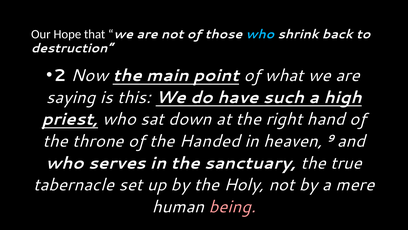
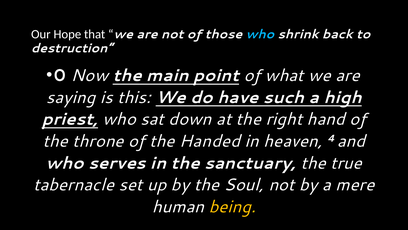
2: 2 -> 0 (60, 75)
9: 9 -> 4 (331, 138)
Holy: Holy -> Soul (244, 185)
being colour: pink -> yellow (232, 206)
